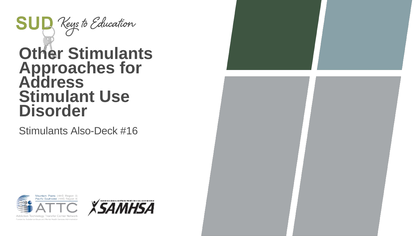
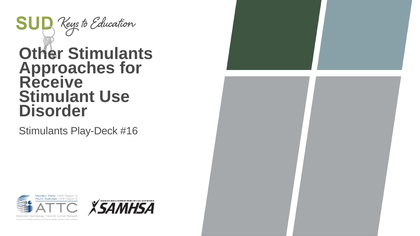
Address: Address -> Receive (51, 82)
Also-Deck: Also-Deck -> Play-Deck (94, 131)
